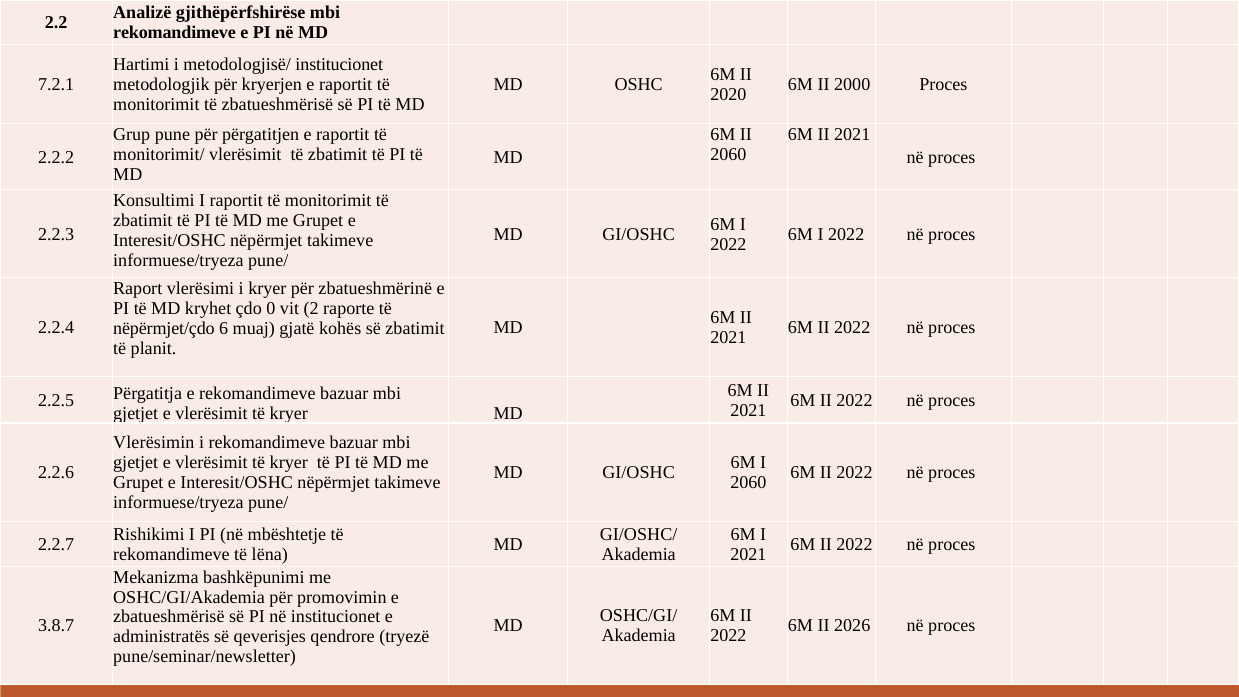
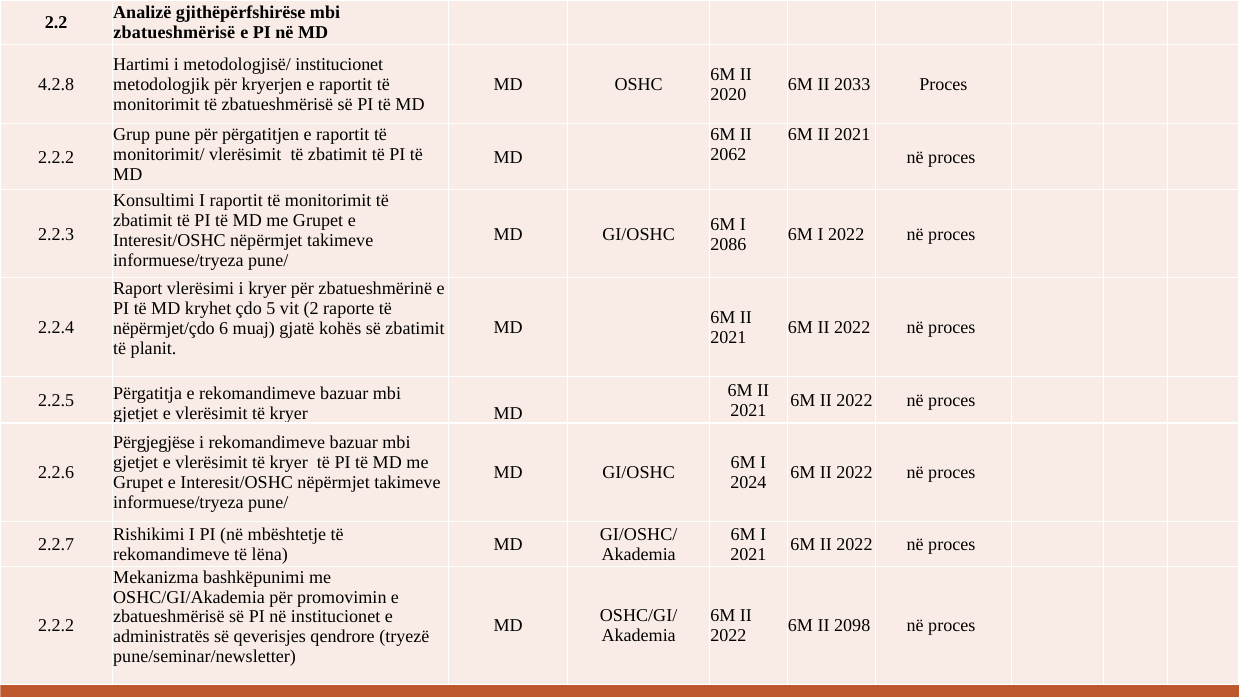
rekomandimeve: rekomandimeve -> zbatueshmërisë (174, 33)
7.2.1: 7.2.1 -> 4.2.8 (56, 84)
2000: 2000 -> 2033 (852, 84)
2060: 2060 -> 2062 (728, 154)
2022: 2022 -> 2086 (728, 244)
0: 0 -> 5 (271, 308)
Vlerësimin: Vlerësimin -> Përgjegjëse (154, 443)
2060: 2060 -> 2024 (748, 483)
3.8.7: 3.8.7 -> 2.2.2 (56, 626)
2026: 2026 -> 2098 (852, 626)
